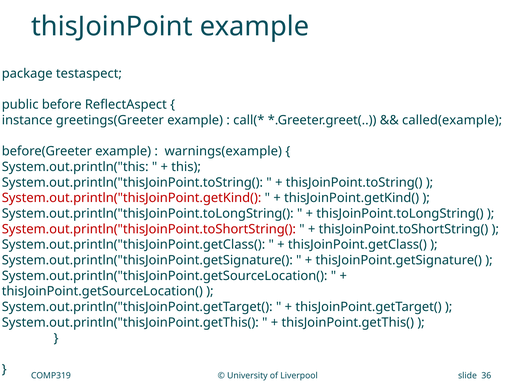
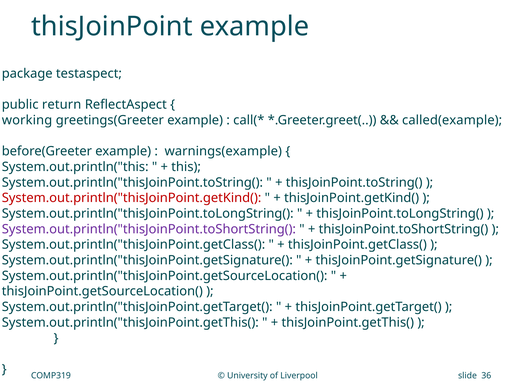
before: before -> return (62, 105)
instance: instance -> working (27, 120)
System.out.println("thisJoinPoint.toShortString( colour: red -> purple (149, 229)
